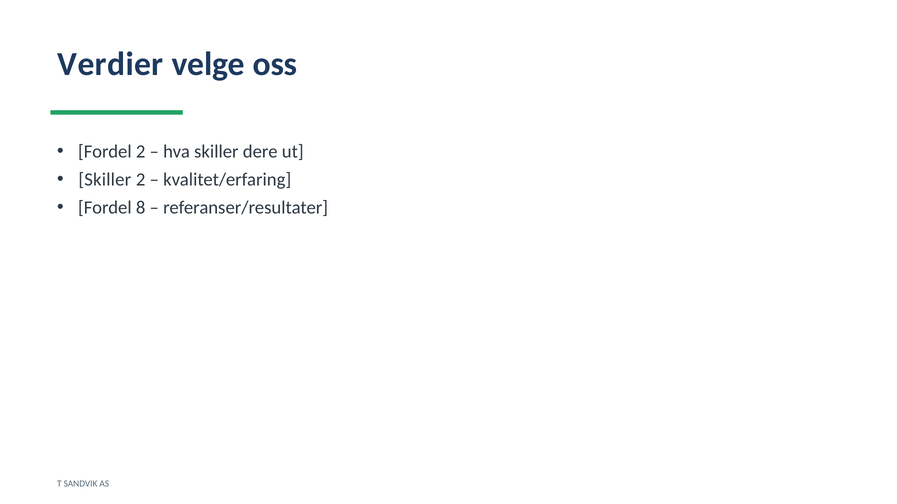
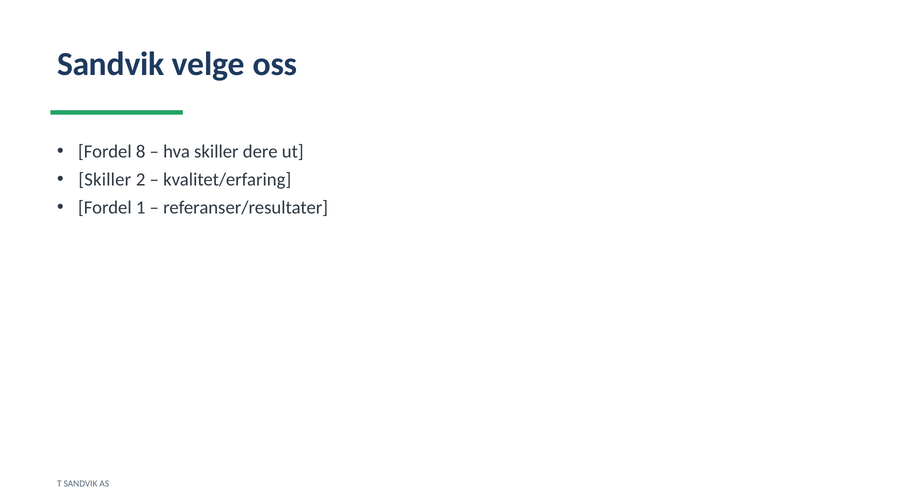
Verdier: Verdier -> Sandvik (111, 64)
Fordel 2: 2 -> 8 (141, 152)
8: 8 -> 1 (141, 208)
